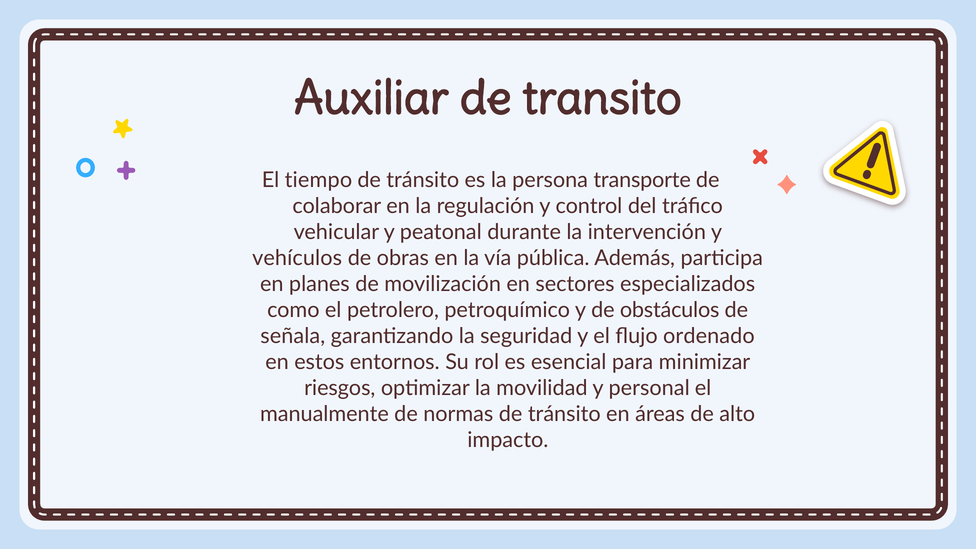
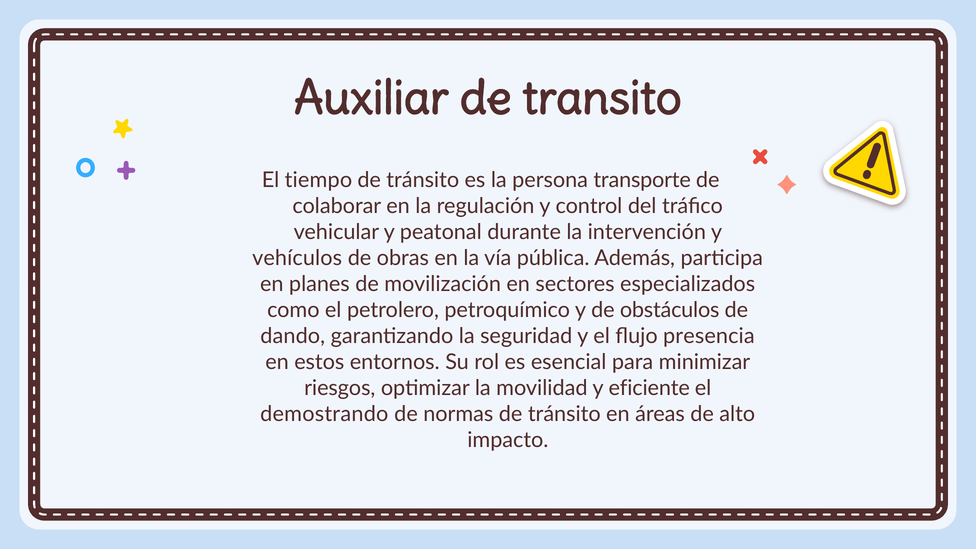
señala: señala -> dando (293, 336)
ordenado: ordenado -> presencia (709, 336)
personal: personal -> eficiente (649, 388)
manualmente: manualmente -> demostrando (324, 414)
